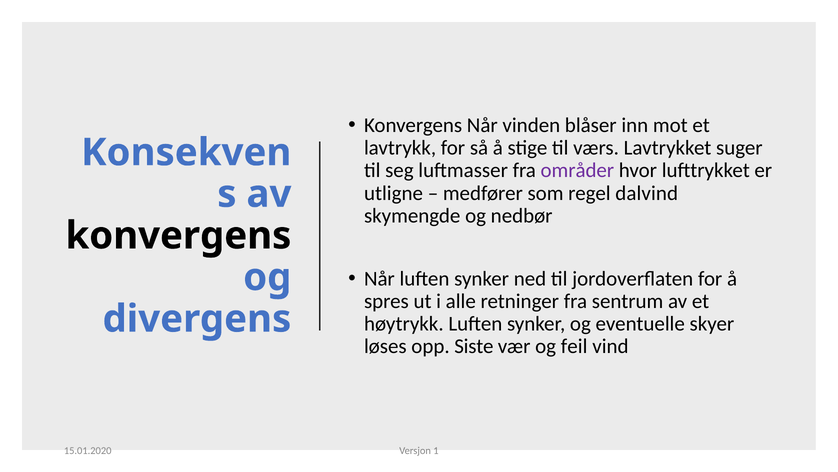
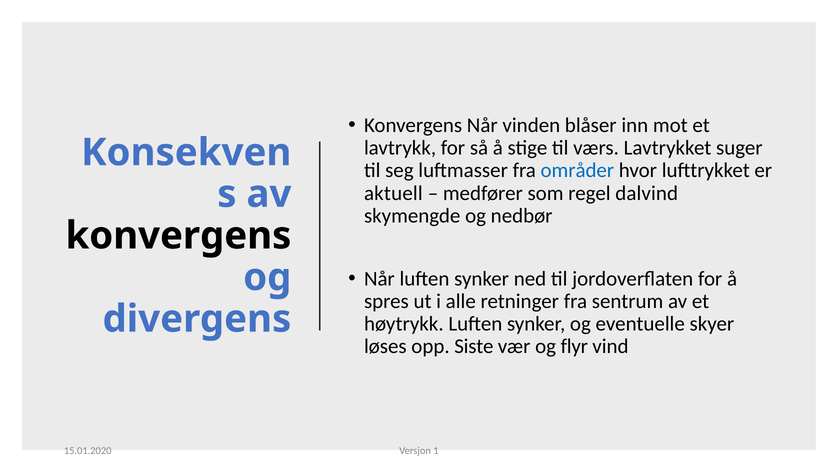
områder colour: purple -> blue (577, 170)
utligne: utligne -> aktuell (393, 193)
feil: feil -> flyr (574, 346)
